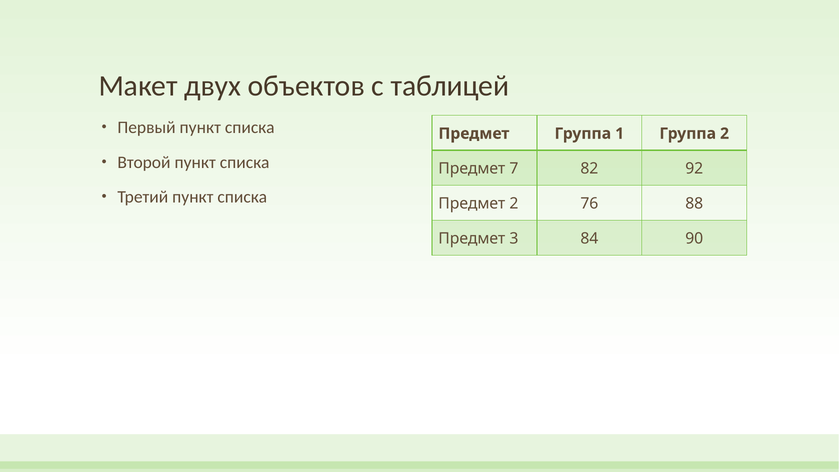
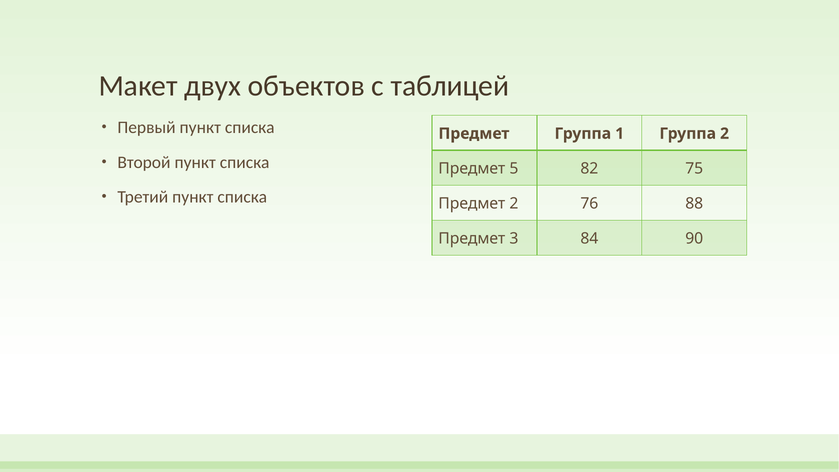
7: 7 -> 5 (514, 169)
92: 92 -> 75 (694, 169)
